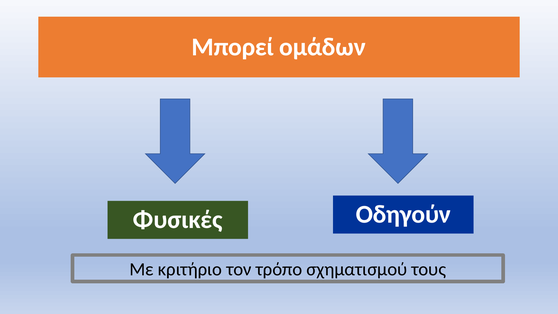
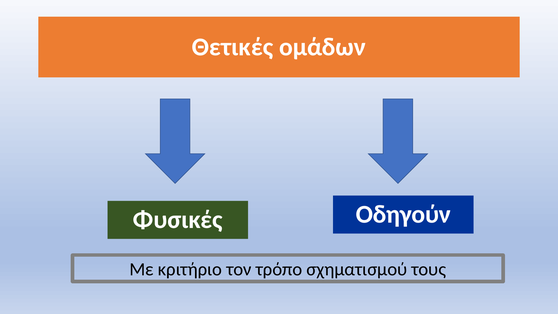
Μπορεί: Μπορεί -> Θετικές (233, 47)
